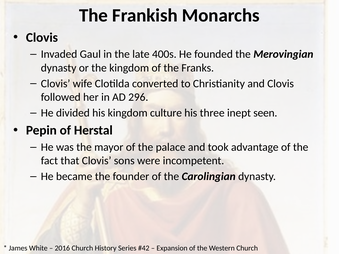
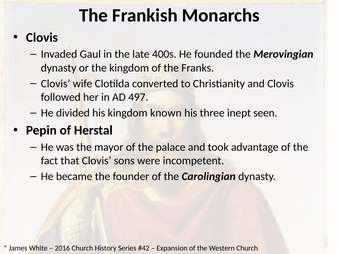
296: 296 -> 497 (138, 97)
culture: culture -> known (166, 113)
